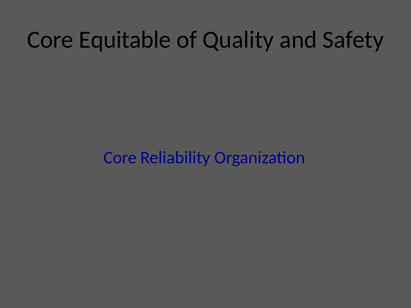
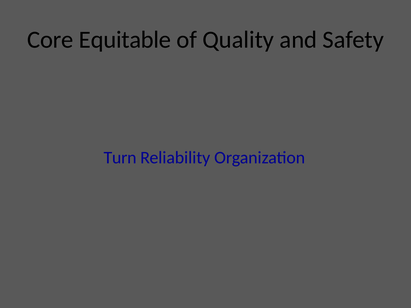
Core: Core -> Turn (120, 158)
